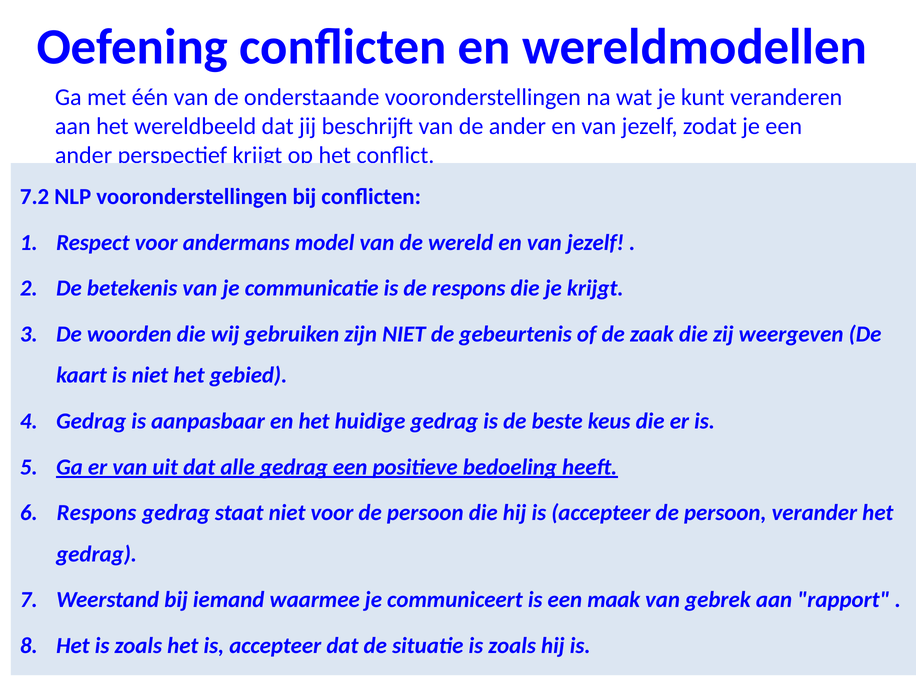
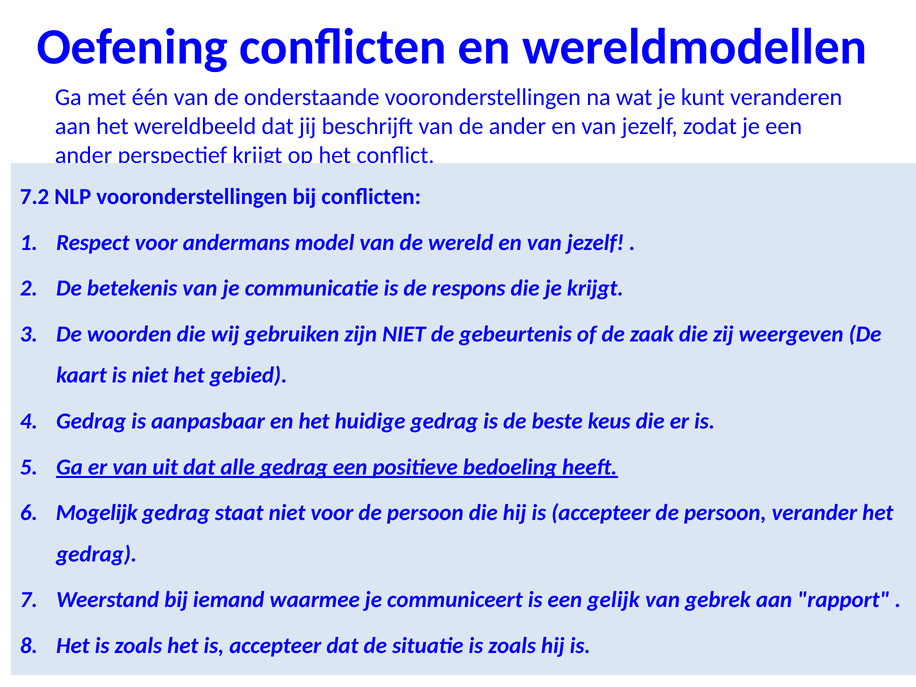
Respons: Respons -> Mogelijk (97, 513)
maak: maak -> gelijk (614, 600)
